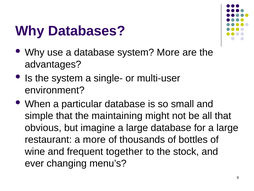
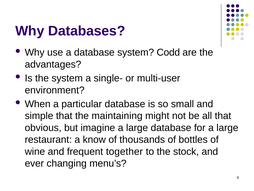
system More: More -> Codd (168, 52)
a more: more -> know (94, 139)
